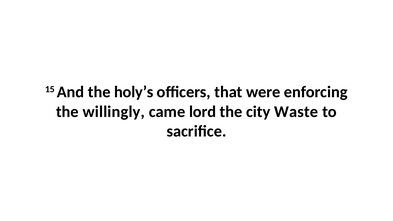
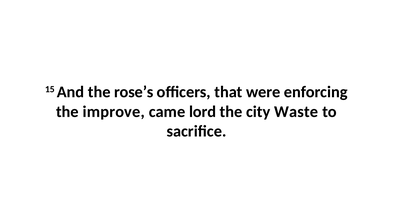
holy’s: holy’s -> rose’s (134, 92)
willingly: willingly -> improve (114, 112)
